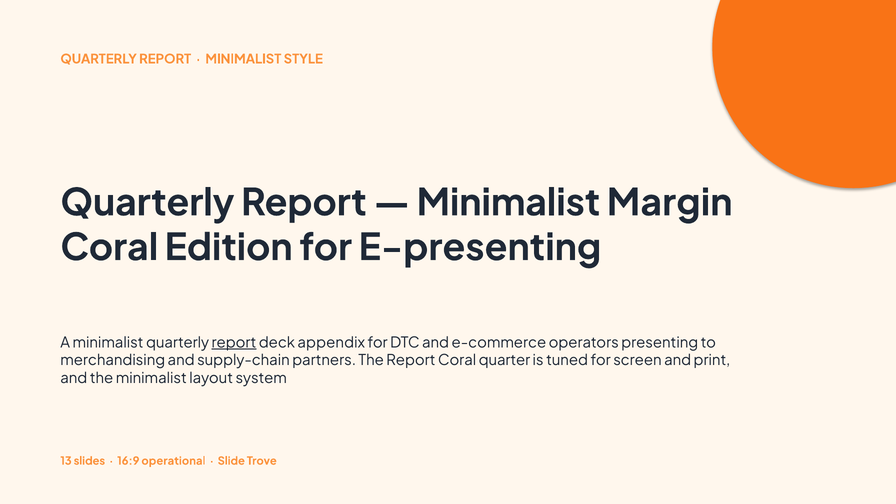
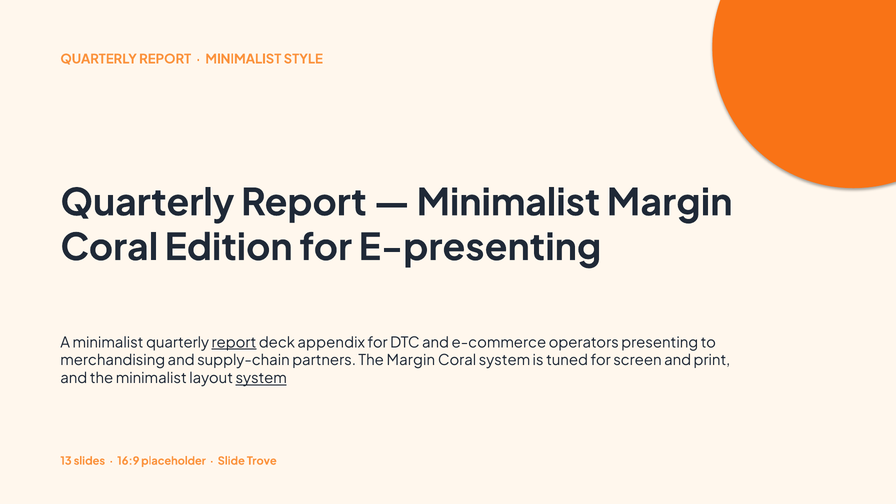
The Report: Report -> Margin (411, 361)
Coral quarter: quarter -> system (504, 361)
system underline: none -> present (261, 378)
operational: operational -> placeholder (174, 461)
